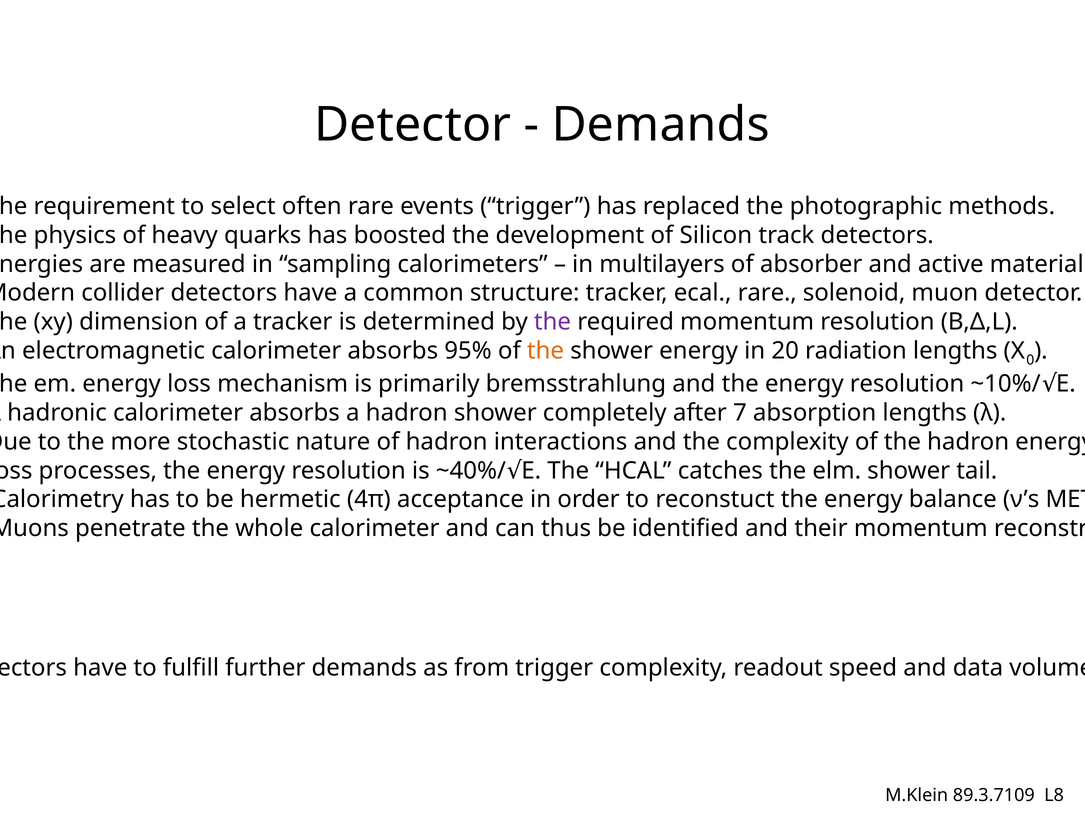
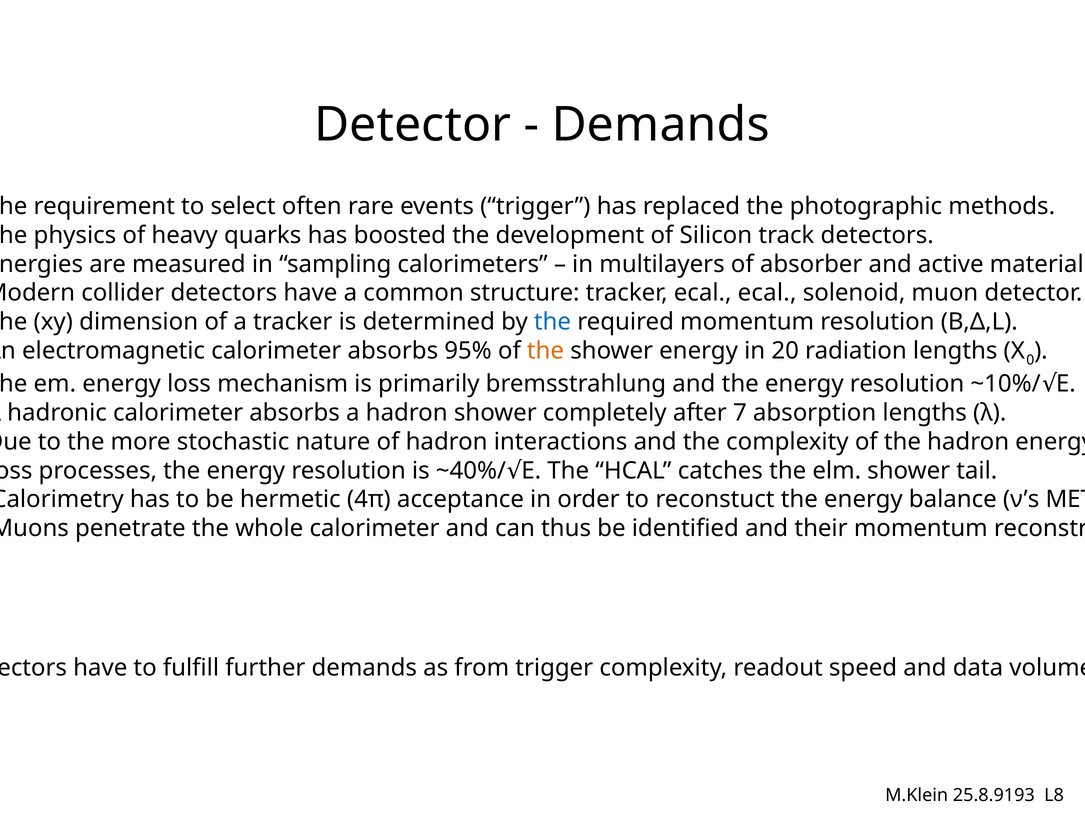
ecal rare: rare -> ecal (767, 293)
the colour: purple -> blue (552, 322)
89.3.7109: 89.3.7109 -> 25.8.9193 (994, 795)
